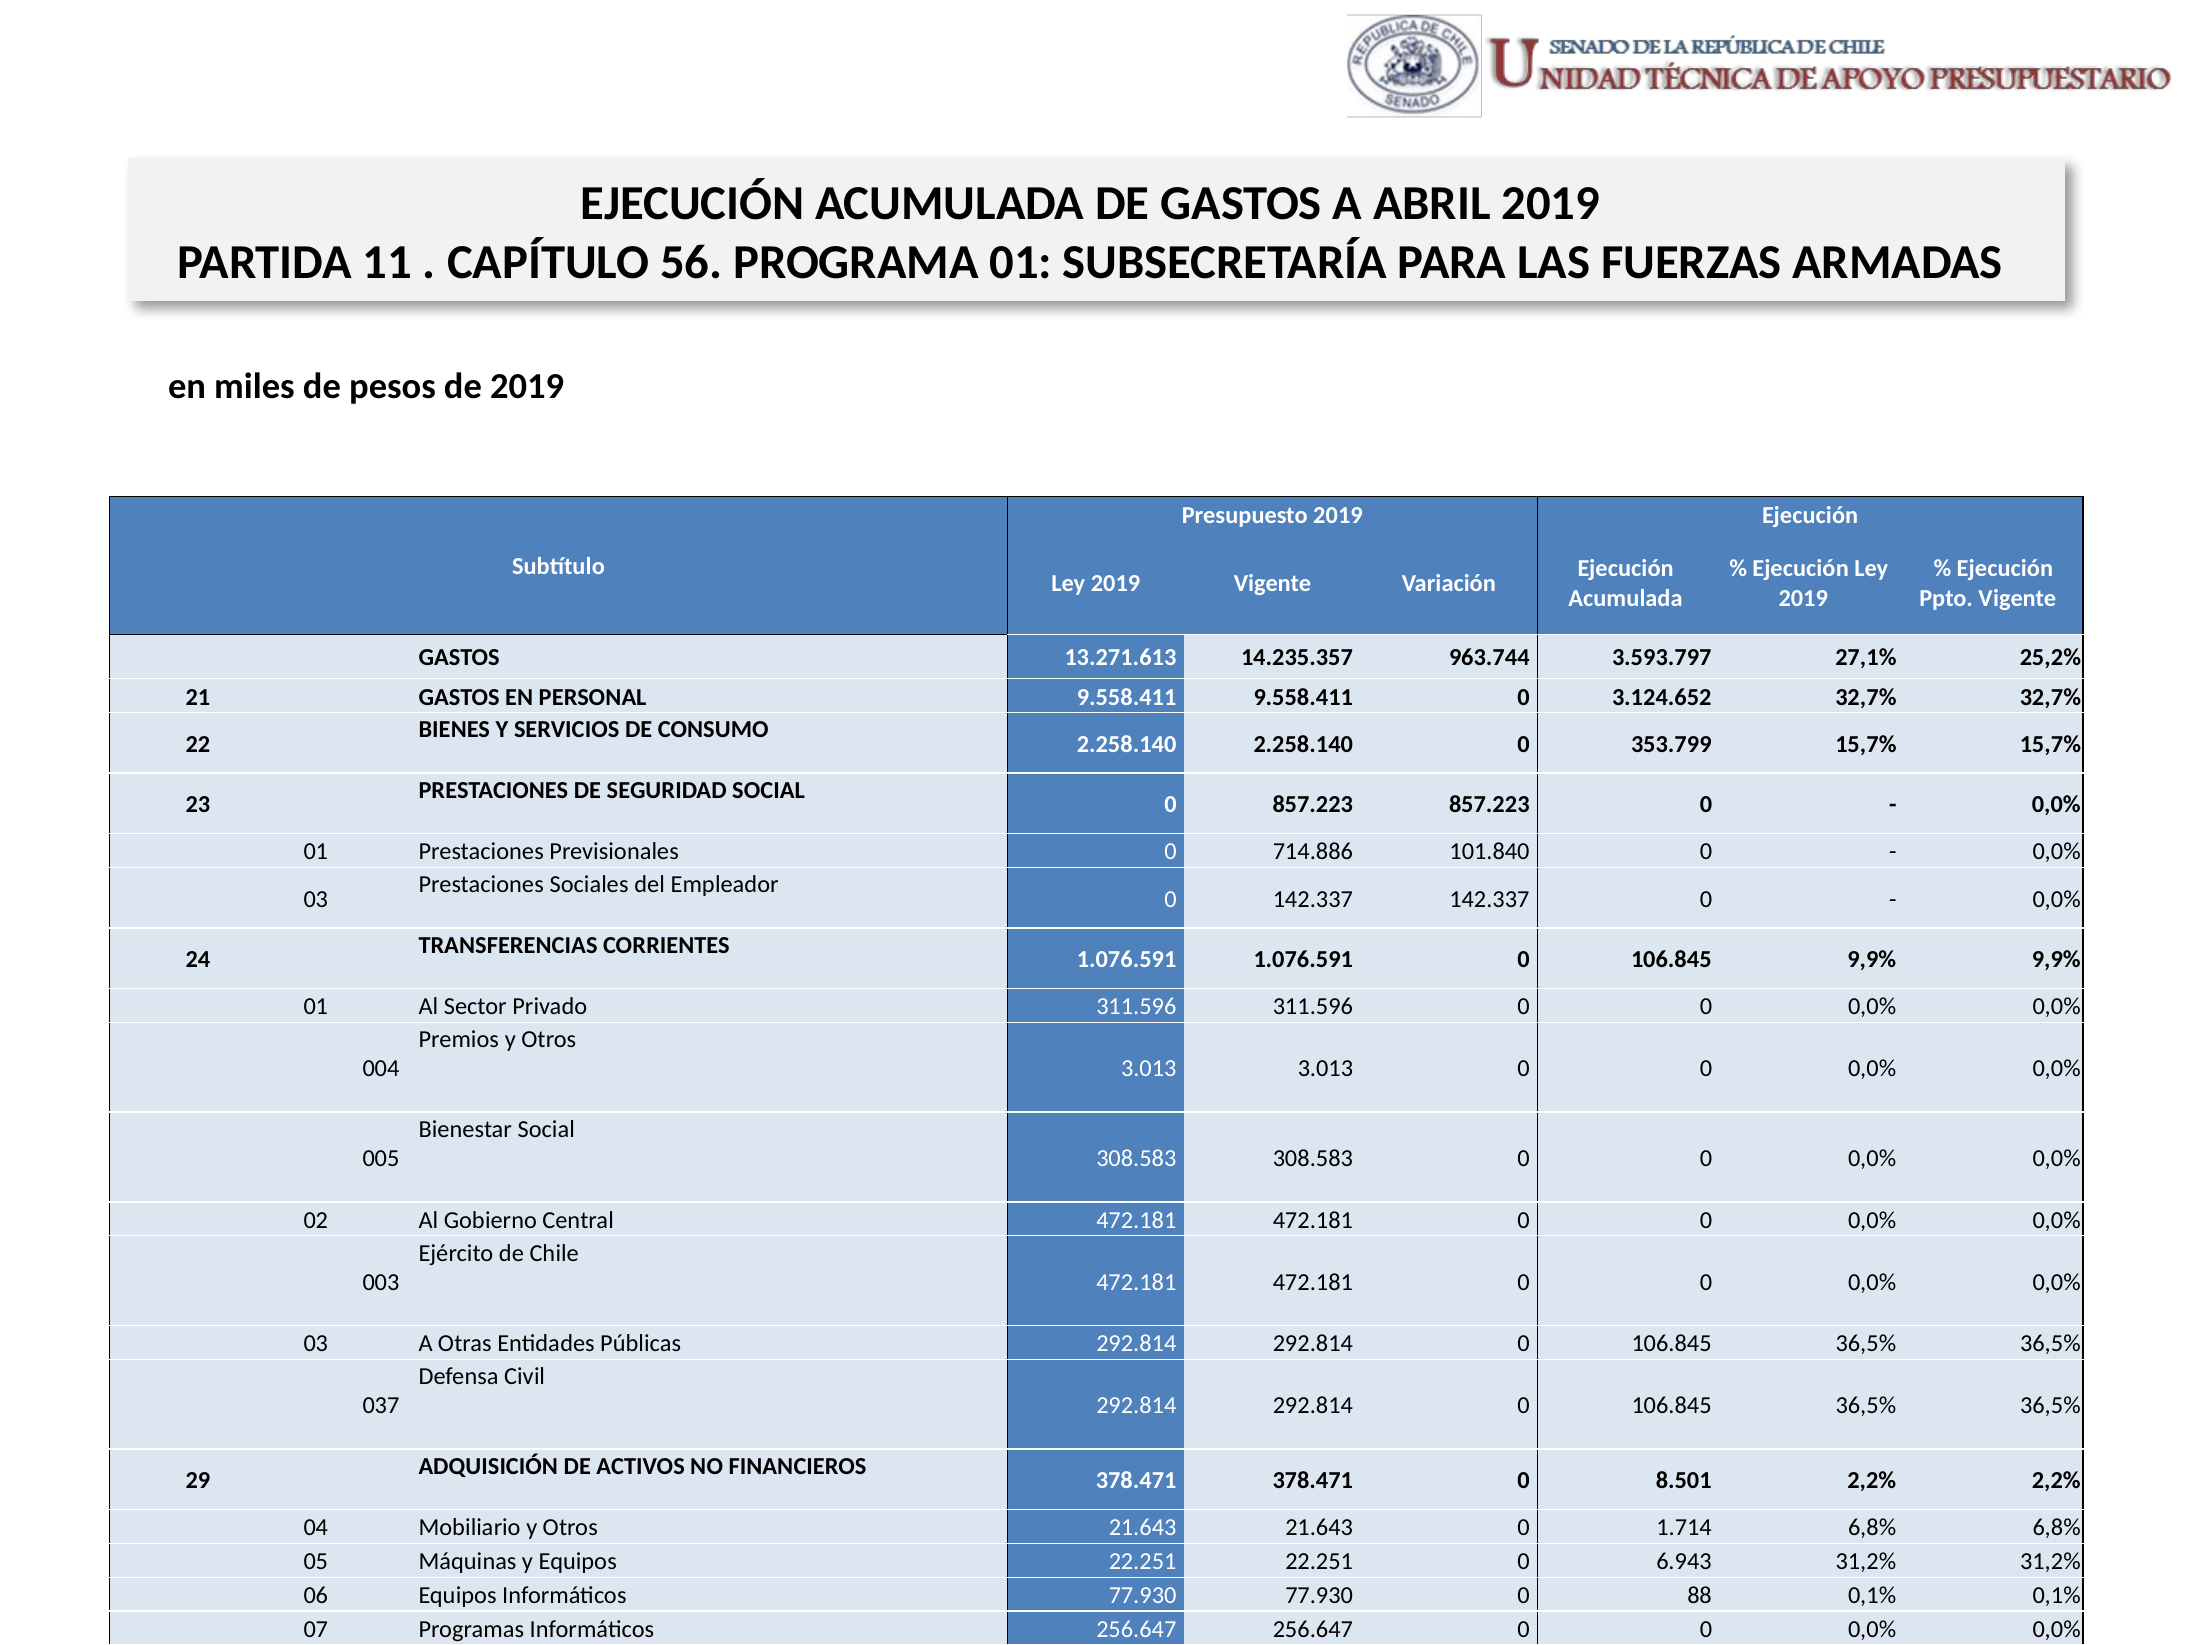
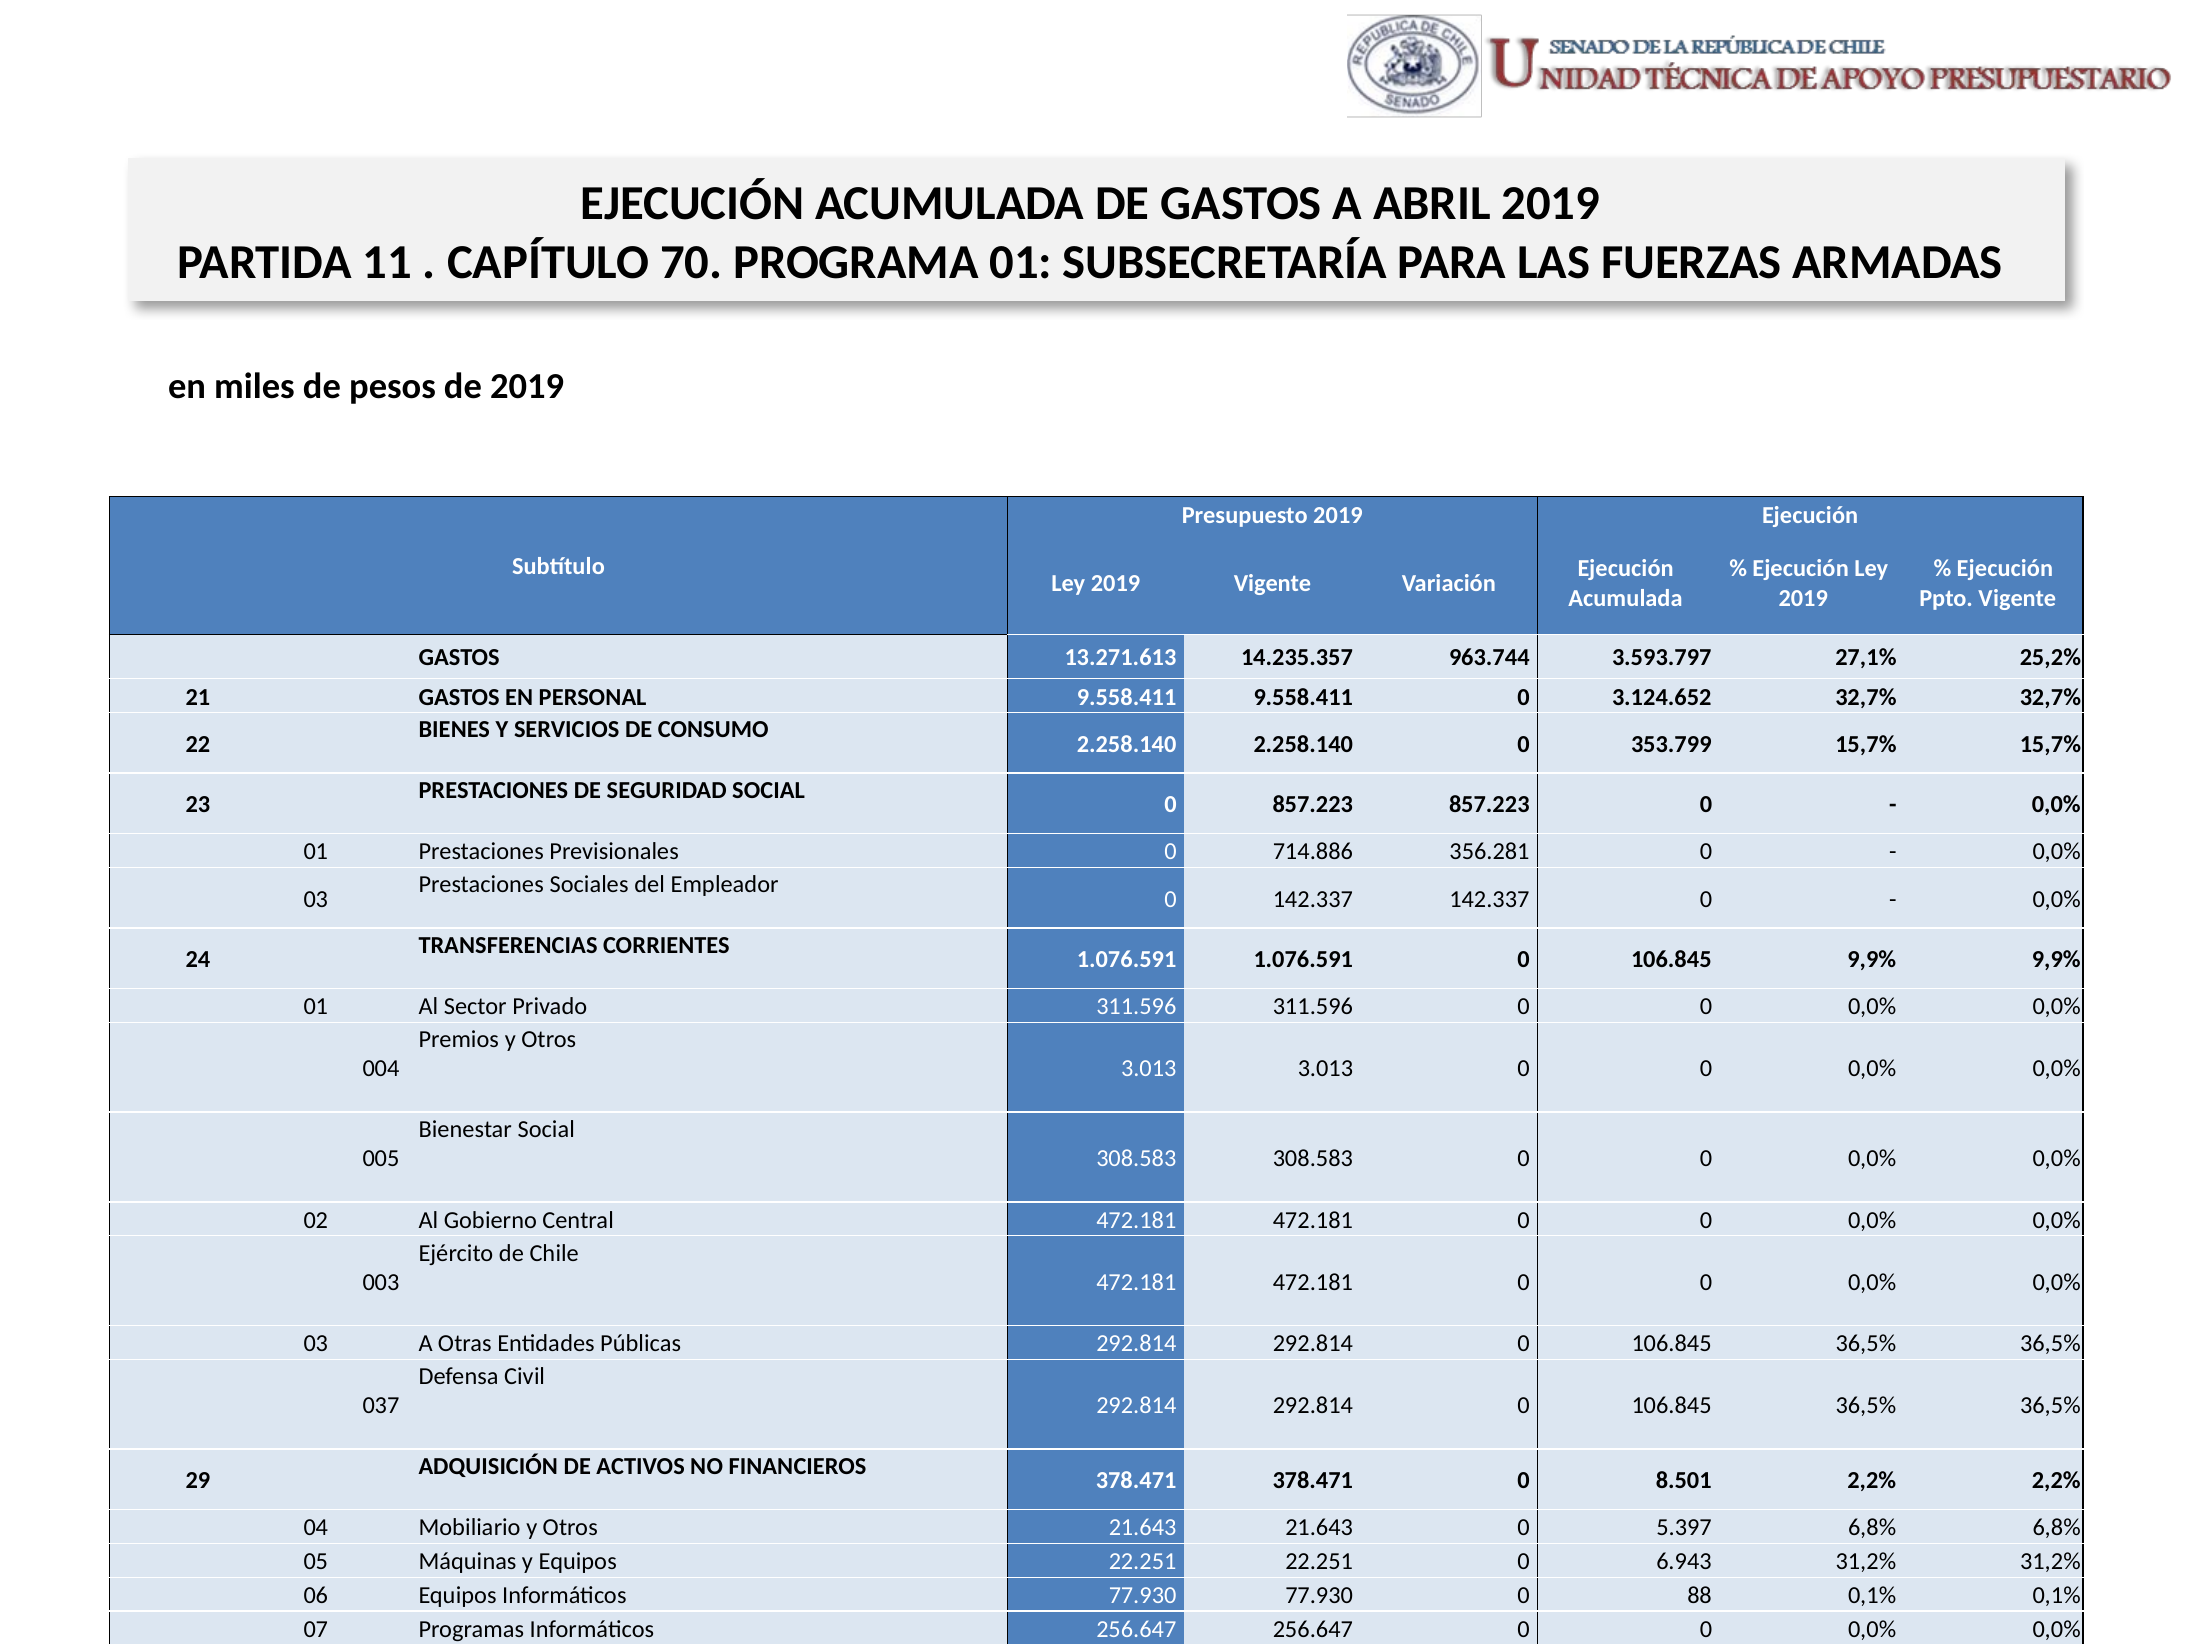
56: 56 -> 70 (691, 262)
101.840: 101.840 -> 356.281 (1489, 852)
1.714: 1.714 -> 5.397 (1684, 1528)
